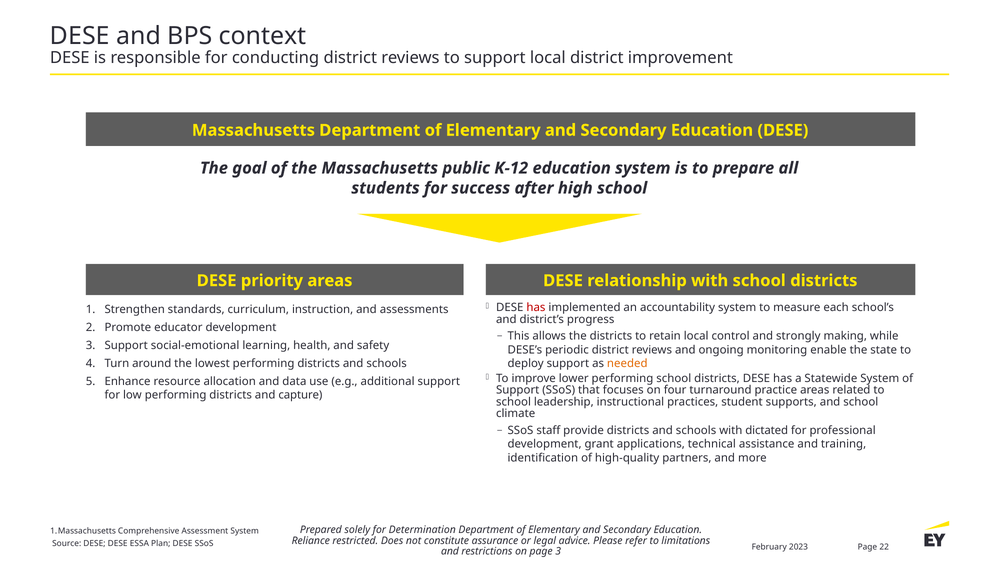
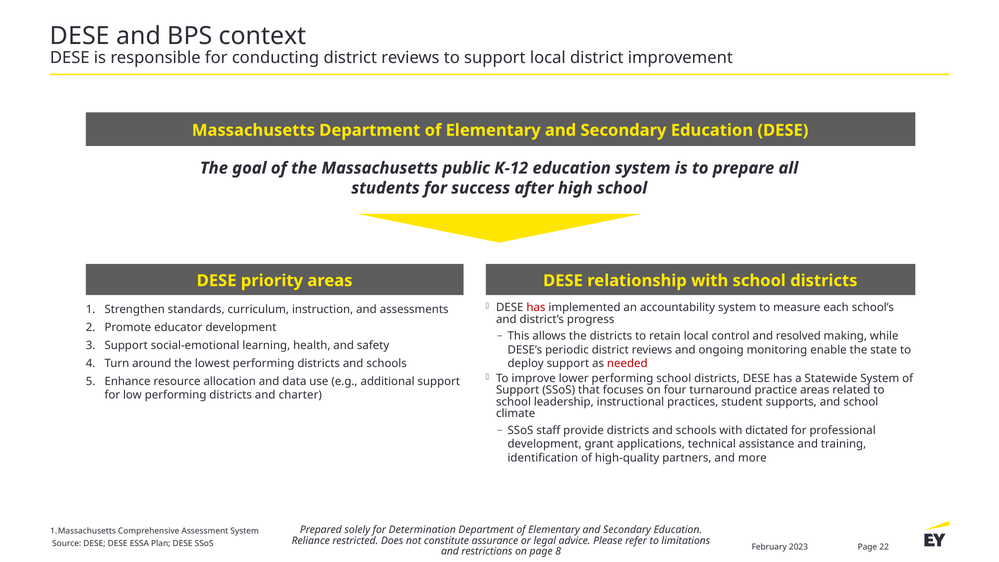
strongly: strongly -> resolved (798, 336)
needed colour: orange -> red (627, 363)
capture: capture -> charter (300, 395)
page 3: 3 -> 8 (558, 551)
